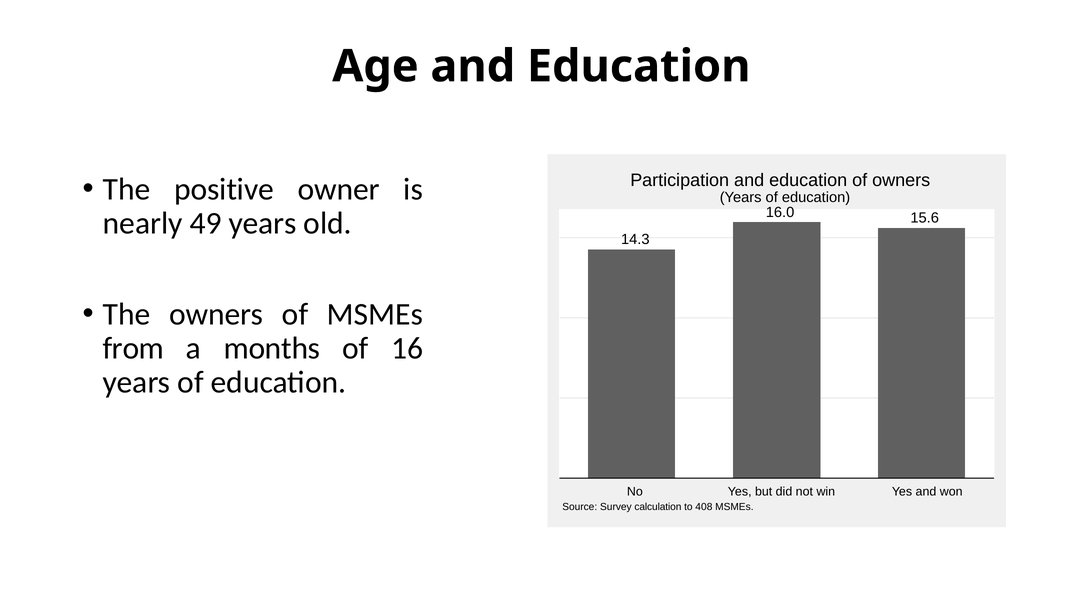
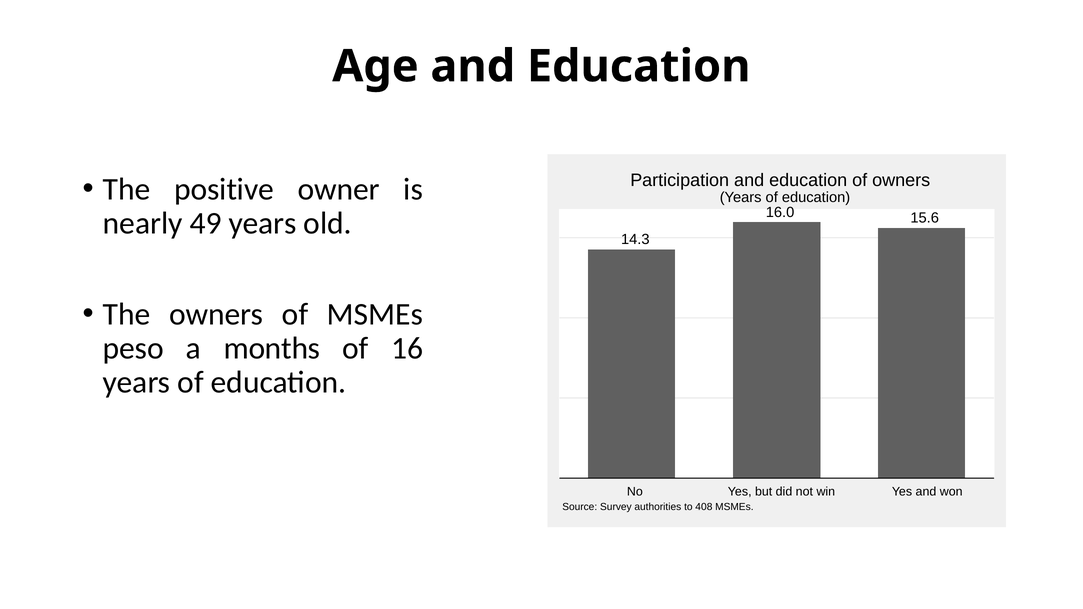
from: from -> peso (133, 348)
calculation: calculation -> authorities (658, 507)
